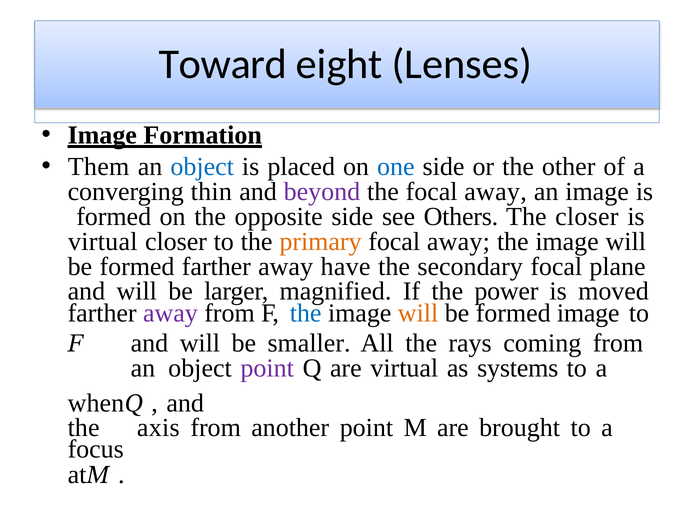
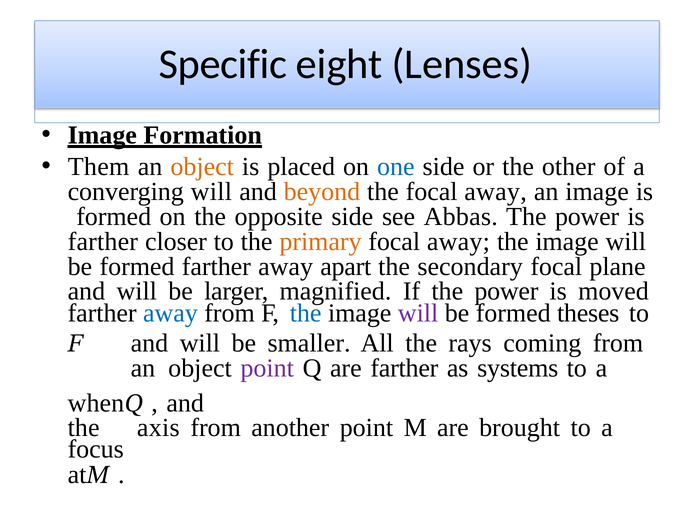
Toward: Toward -> Specific (223, 64)
object colour: blue -> orange (202, 167)
converging thin: thin -> will (211, 192)
beyond colour: purple -> orange (322, 192)
Others: Others -> Abbas (461, 217)
closer: closer -> power (587, 217)
virtual: virtual -> farther (103, 242)
have: have -> apart (346, 267)
away colour: purple -> blue (170, 313)
will colour: orange -> purple (418, 313)
formed image: image -> theses (588, 313)
are virtual: virtual -> farther (404, 369)
